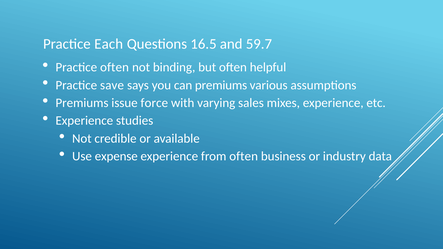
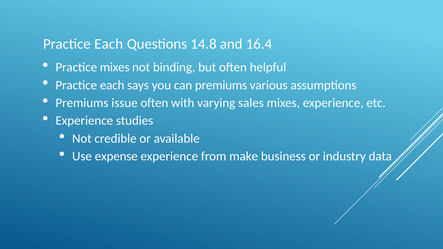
16.5: 16.5 -> 14.8 (203, 44)
59.7: 59.7 -> 16.4 (259, 44)
Practice often: often -> mixes (115, 67)
save: save -> each (112, 85)
issue force: force -> often (154, 103)
from often: often -> make (244, 156)
